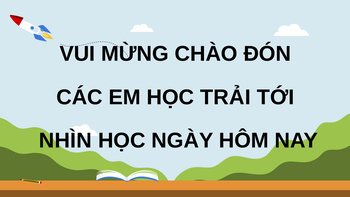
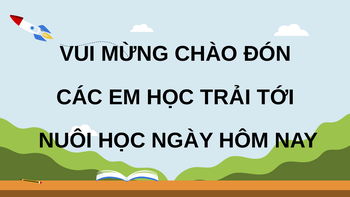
NHÌN: NHÌN -> NUÔI (65, 141)
